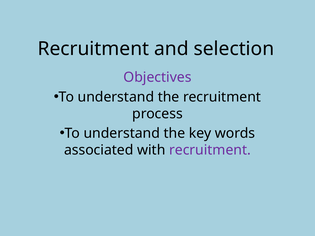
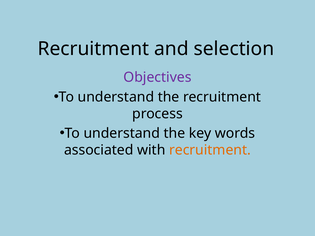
recruitment colour: purple -> orange (210, 150)
